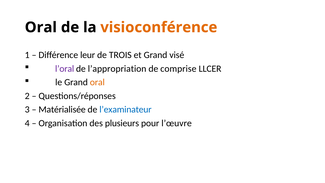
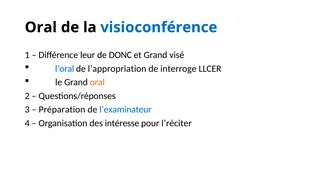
visioconférence colour: orange -> blue (159, 27)
TROIS: TROIS -> DONC (120, 55)
l’oral colour: purple -> blue (65, 69)
comprise: comprise -> interroge (178, 69)
Matérialisée: Matérialisée -> Préparation (62, 109)
plusieurs: plusieurs -> intéresse (122, 123)
l’œuvre: l’œuvre -> l’réciter (177, 123)
